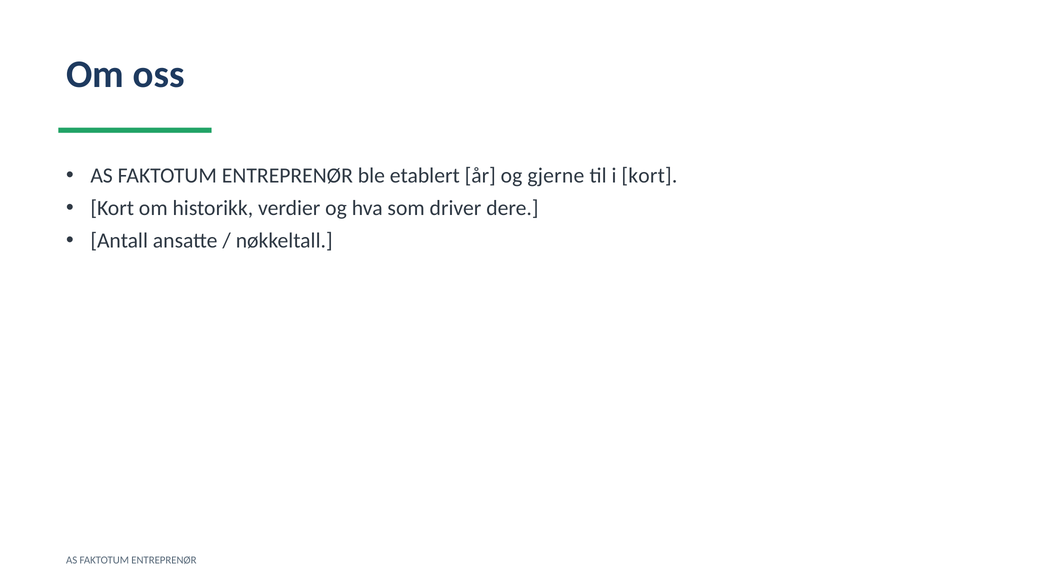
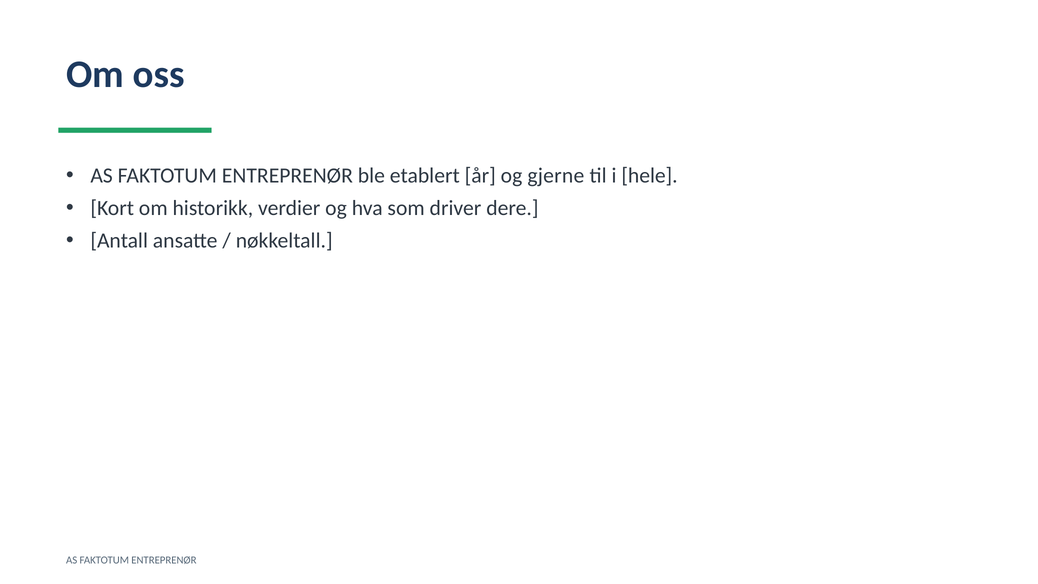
i kort: kort -> hele (650, 176)
